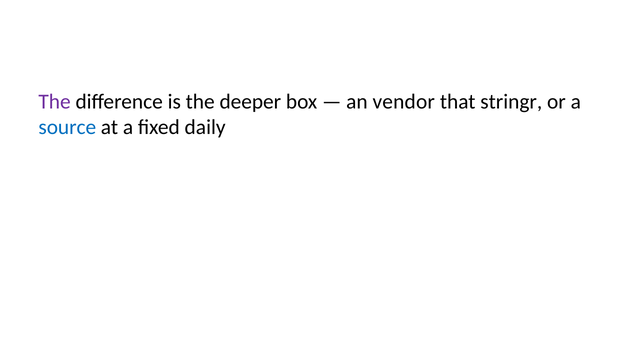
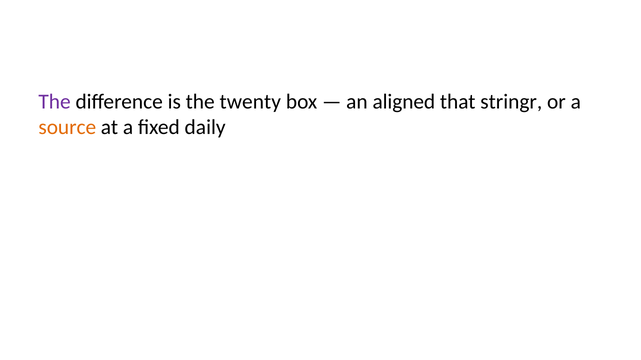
deeper: deeper -> twenty (250, 102)
vendor: vendor -> aligned (404, 102)
source colour: blue -> orange (67, 127)
